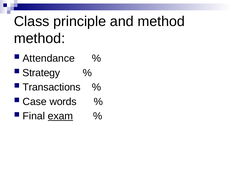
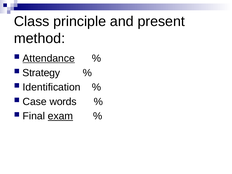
and method: method -> present (161, 21)
Attendance underline: none -> present (49, 58)
Transactions: Transactions -> Identification (52, 87)
